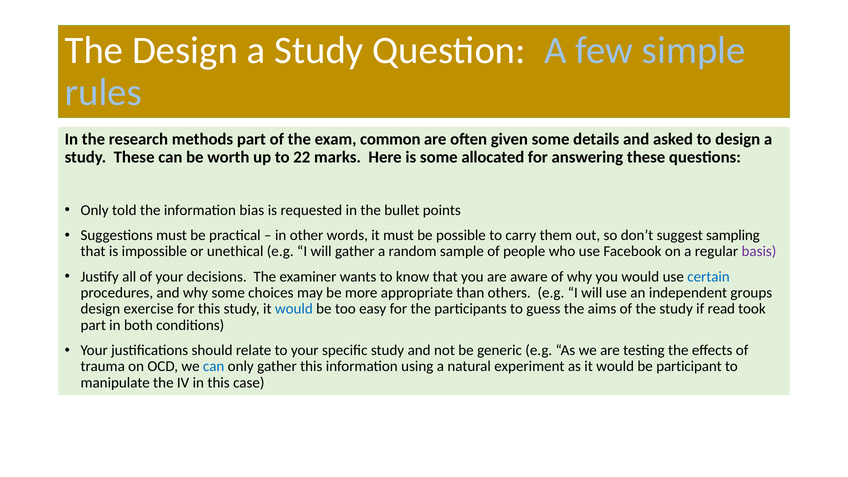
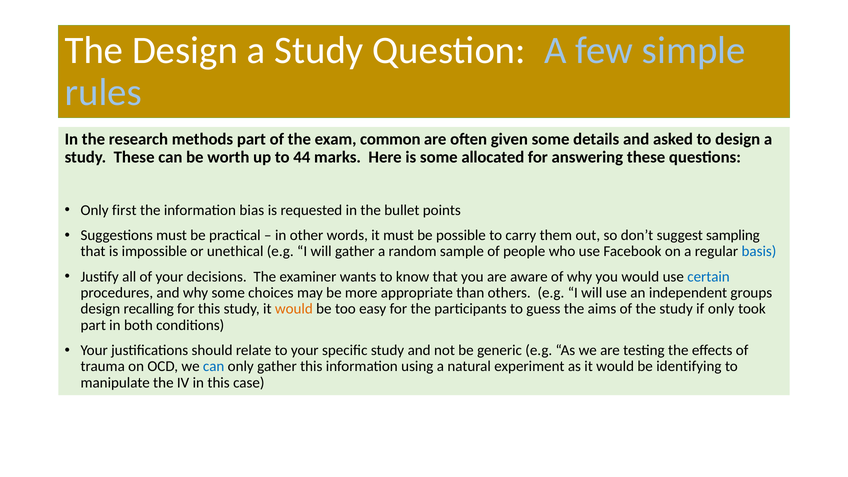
22: 22 -> 44 (302, 157)
told: told -> first (124, 210)
basis colour: purple -> blue (759, 251)
exercise: exercise -> recalling (149, 309)
would colour: blue -> orange (294, 309)
if read: read -> only (721, 309)
participant: participant -> identifying (689, 367)
